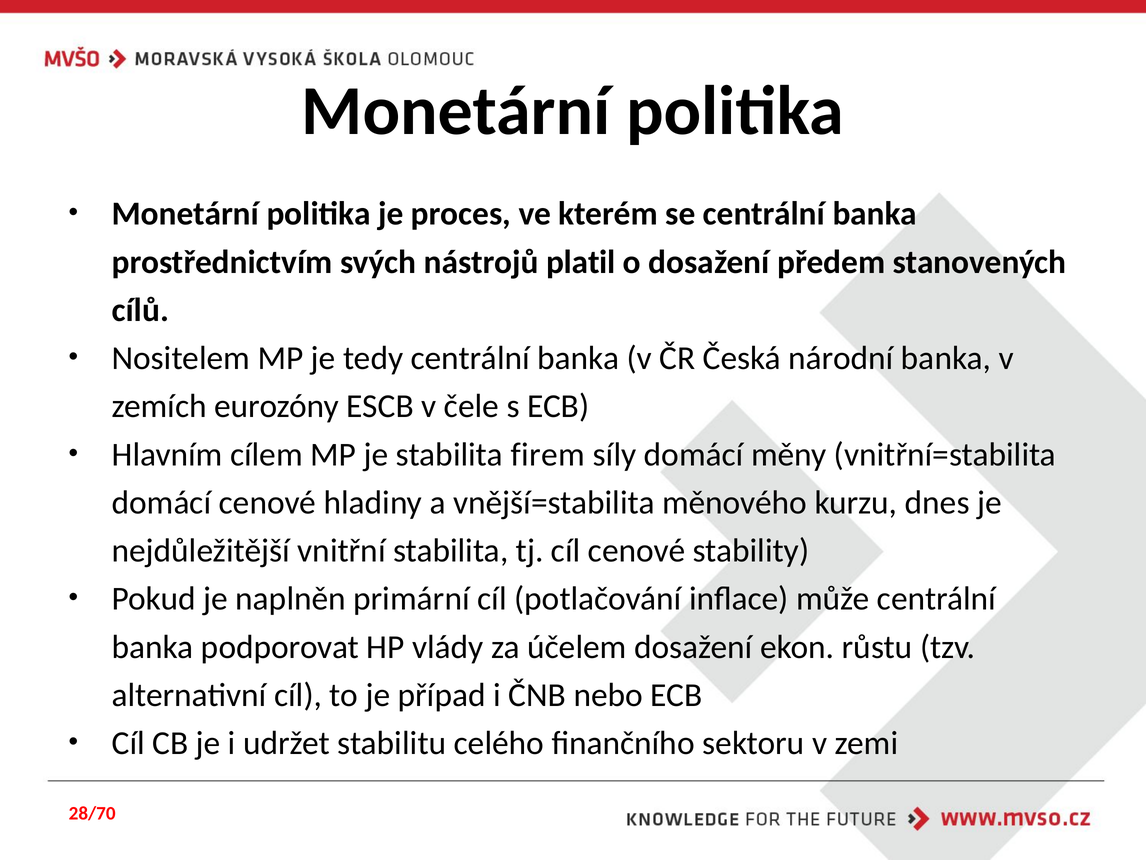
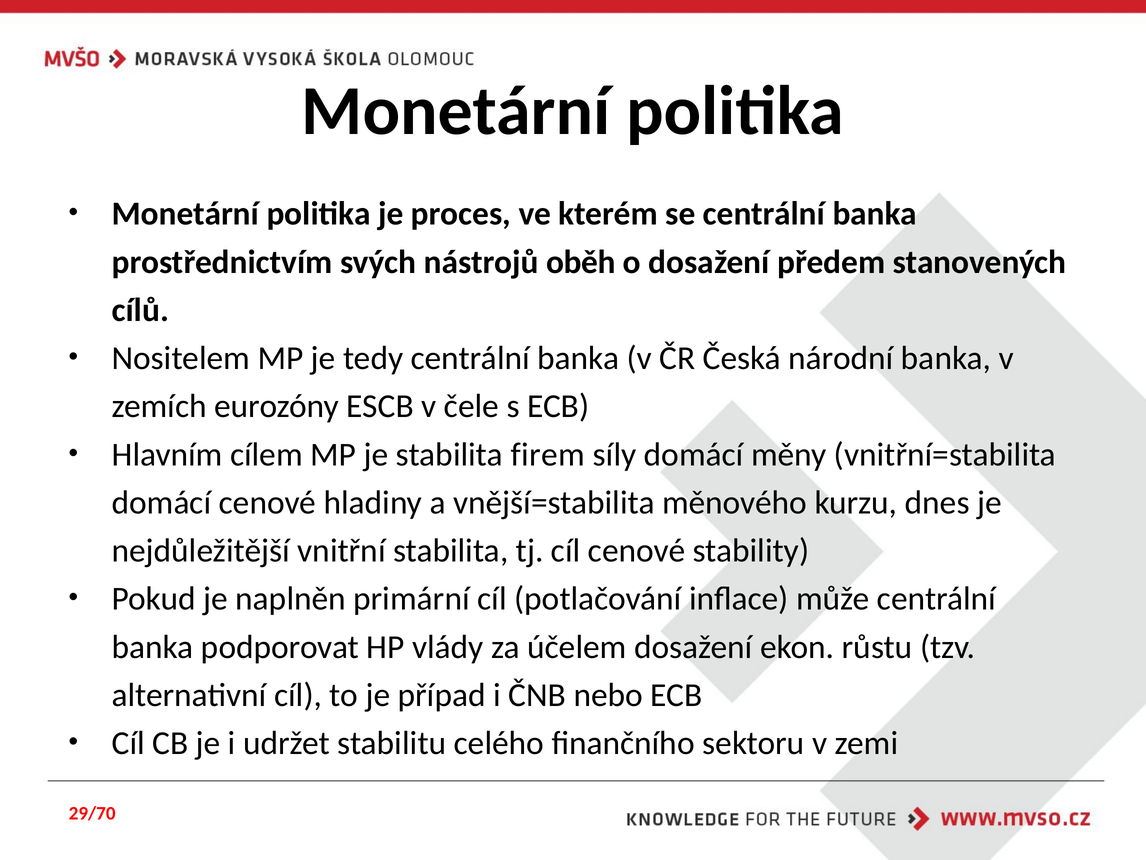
platil: platil -> oběh (581, 262)
28/70: 28/70 -> 29/70 (92, 813)
